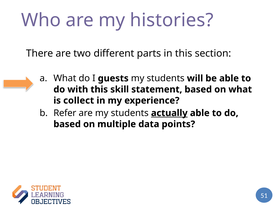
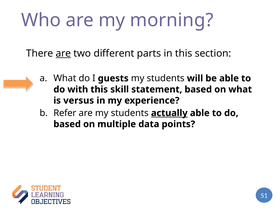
histories: histories -> morning (172, 20)
are underline: none -> present (63, 53)
collect: collect -> versus (79, 100)
